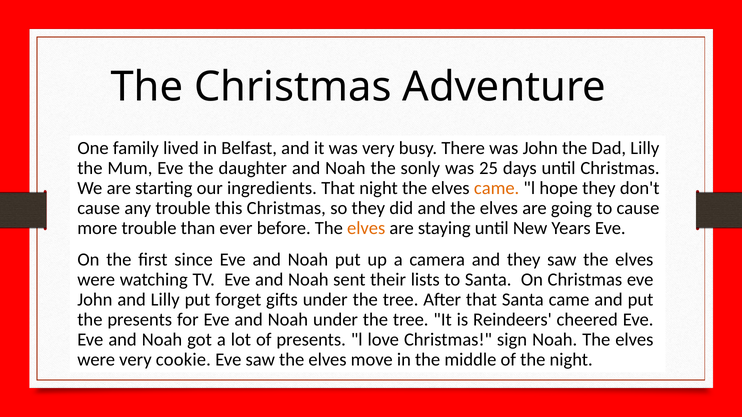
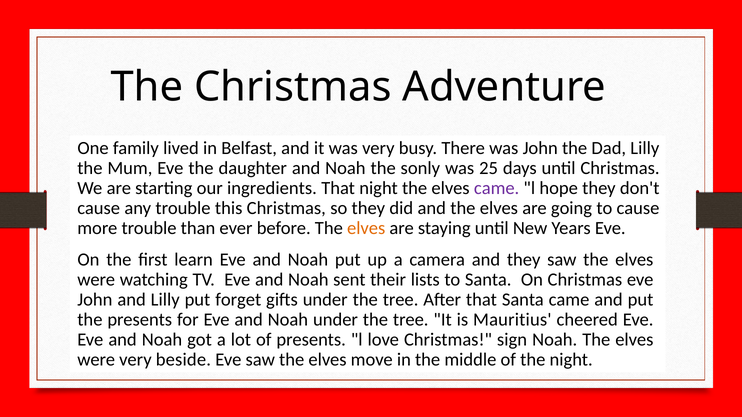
came colour: orange -> purple (497, 188)
since: since -> learn (194, 260)
Reindeers: Reindeers -> Mauritius (512, 320)
cookie: cookie -> beside (183, 360)
